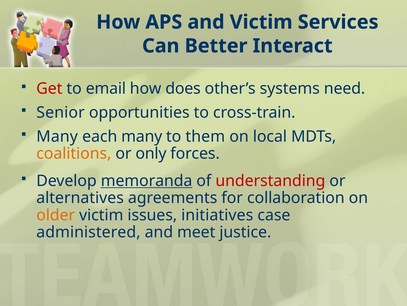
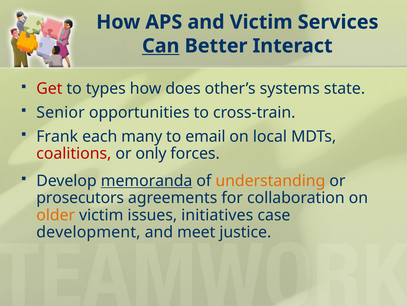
Can underline: none -> present (161, 46)
email: email -> types (106, 88)
need: need -> state (345, 88)
Many: Many -> Frank (57, 136)
them: them -> email (205, 136)
coalitions colour: orange -> red (74, 153)
understanding colour: red -> orange (270, 180)
alternatives: alternatives -> prosecutors (80, 197)
administered: administered -> development (88, 232)
